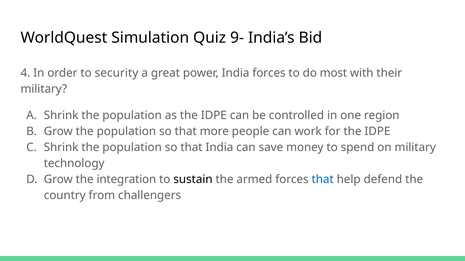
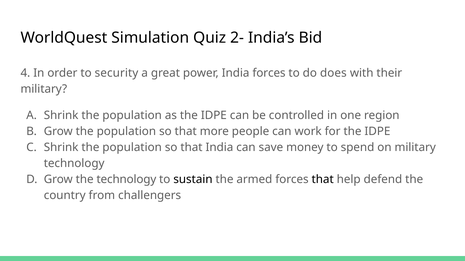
9-: 9- -> 2- (237, 38)
most: most -> does (333, 73)
the integration: integration -> technology (126, 180)
that colour: blue -> black (323, 180)
